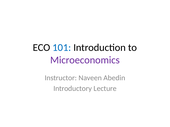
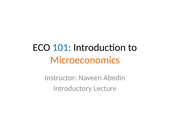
Microeconomics colour: purple -> orange (85, 60)
